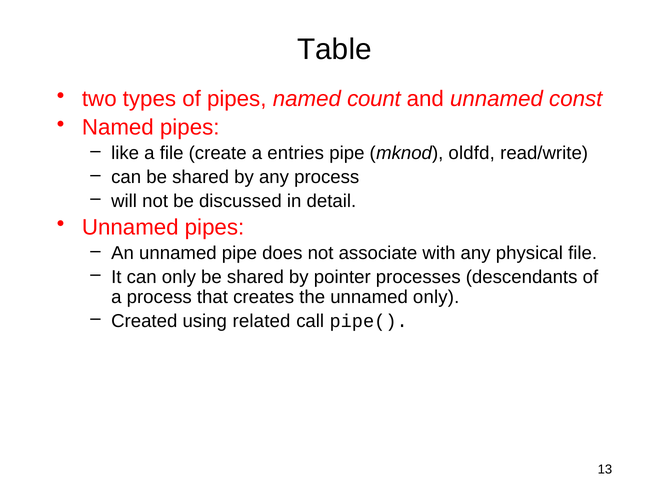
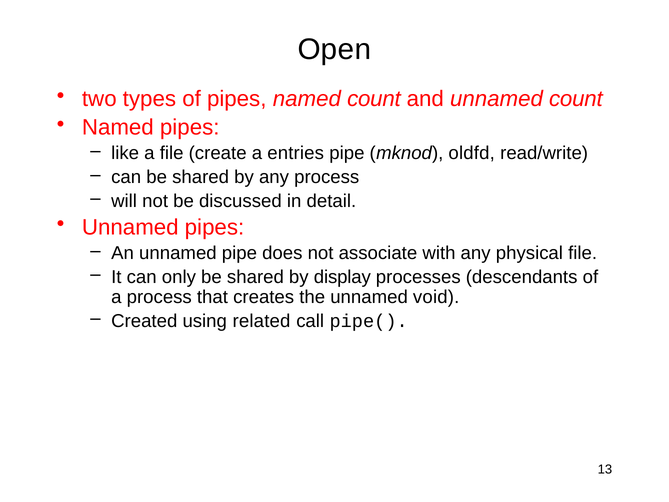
Table: Table -> Open (334, 49)
unnamed const: const -> count (576, 99)
pointer: pointer -> display (342, 277)
unnamed only: only -> void (436, 297)
